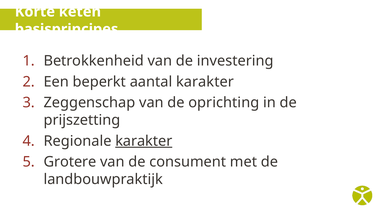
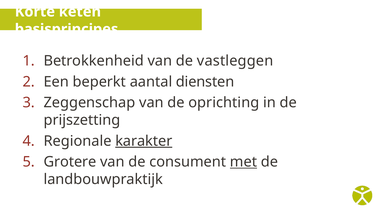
investering: investering -> vastleggen (235, 61)
aantal karakter: karakter -> diensten (205, 82)
met underline: none -> present (243, 162)
